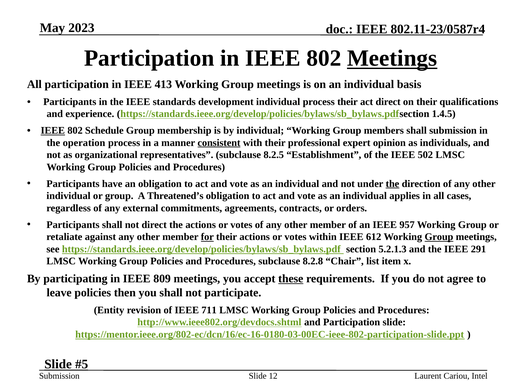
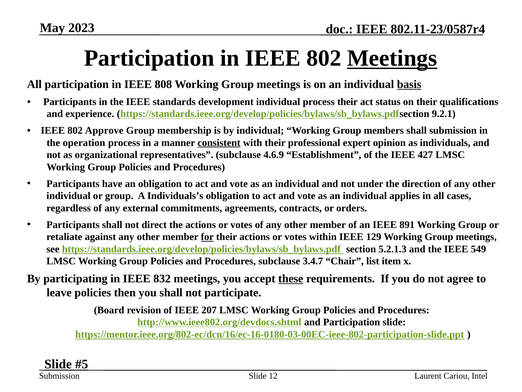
413: 413 -> 808 (163, 84)
basis underline: none -> present (409, 84)
act direct: direct -> status (388, 102)
1.4.5: 1.4.5 -> 9.2.1 (444, 114)
IEEE underline: present -> none (53, 130)
Schedule: Schedule -> Approve (104, 130)
8.2.5: 8.2.5 -> 4.6.9 (274, 155)
502: 502 -> 427 (425, 155)
the underline: present -> none (392, 183)
Threatened’s: Threatened’s -> Individuals’s (175, 196)
957: 957 -> 891 (407, 224)
612: 612 -> 129 (374, 237)
Group underline: present -> none (439, 237)
291: 291 -> 549 (478, 249)
8.2.8: 8.2.8 -> 3.4.7 (313, 261)
809: 809 -> 832 (162, 278)
Entity: Entity -> Board (109, 310)
711: 711 -> 207 (209, 310)
